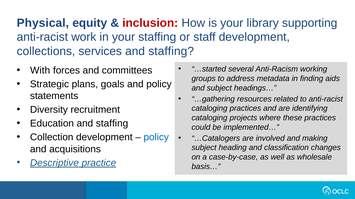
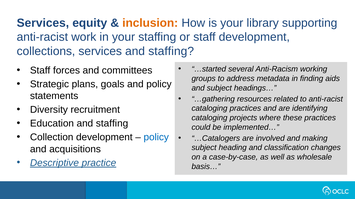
Physical: Physical -> Services (43, 23)
inclusion colour: red -> orange (150, 23)
With: With -> Staff (40, 71)
